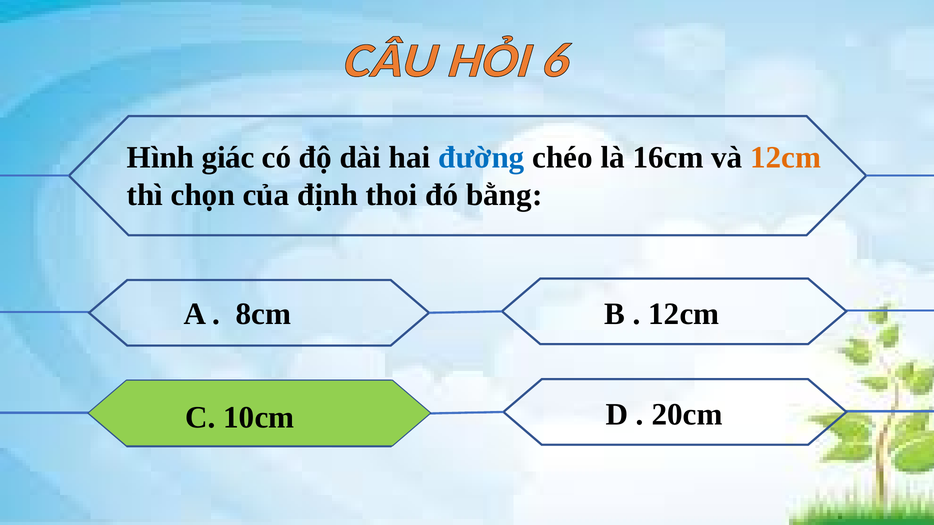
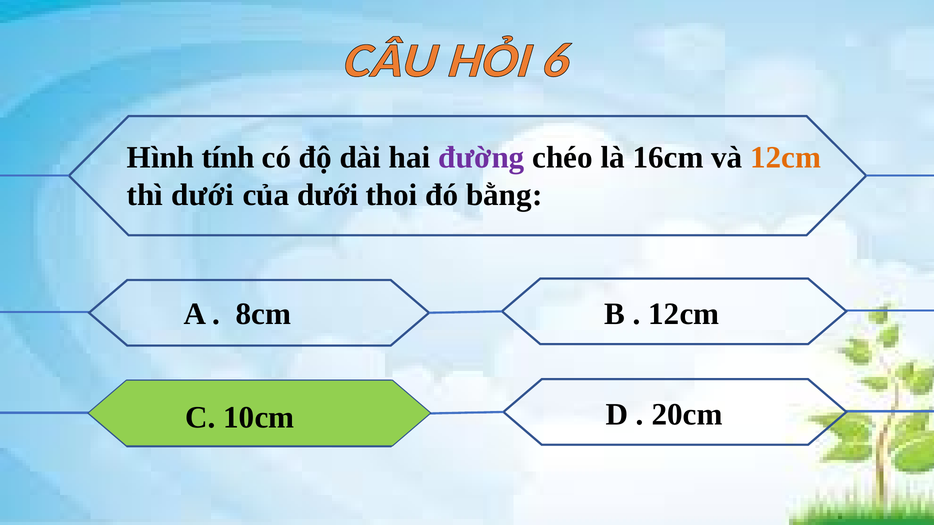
giác: giác -> tính (228, 158)
đường colour: blue -> purple (481, 158)
thì chọn: chọn -> dưới (203, 195)
của định: định -> dưới (328, 195)
